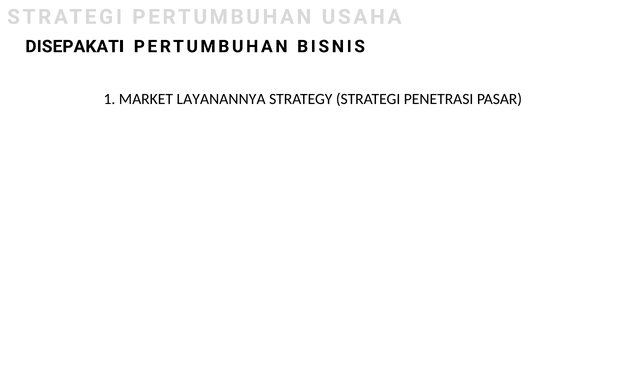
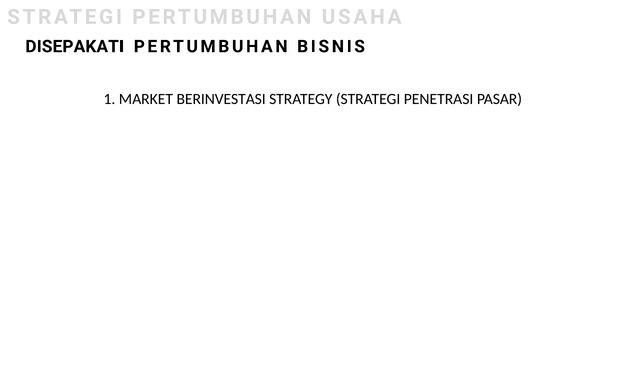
LAYANANNYA: LAYANANNYA -> BERINVESTASI (221, 99)
